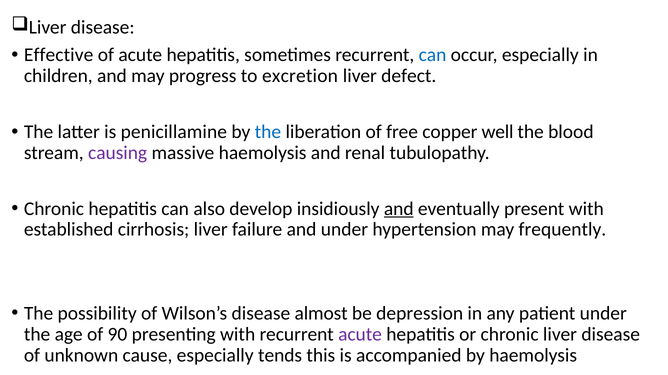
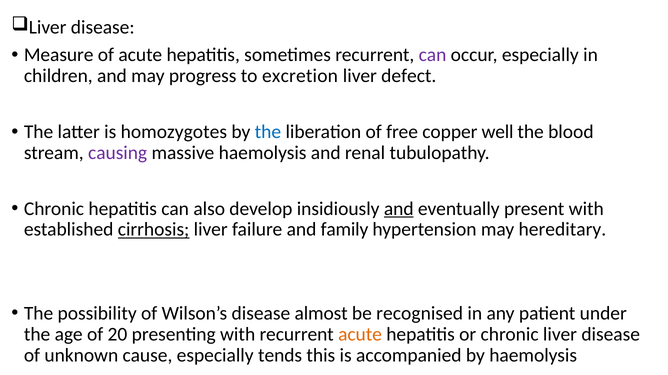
Effective: Effective -> Measure (59, 55)
can colour: blue -> purple (433, 55)
penicillamine: penicillamine -> homozygotes (174, 132)
cirrhosis underline: none -> present (154, 230)
and under: under -> family (345, 230)
frequently: frequently -> hereditary (562, 230)
depression: depression -> recognised (420, 314)
90: 90 -> 20 (117, 335)
acute colour: purple -> orange (360, 335)
